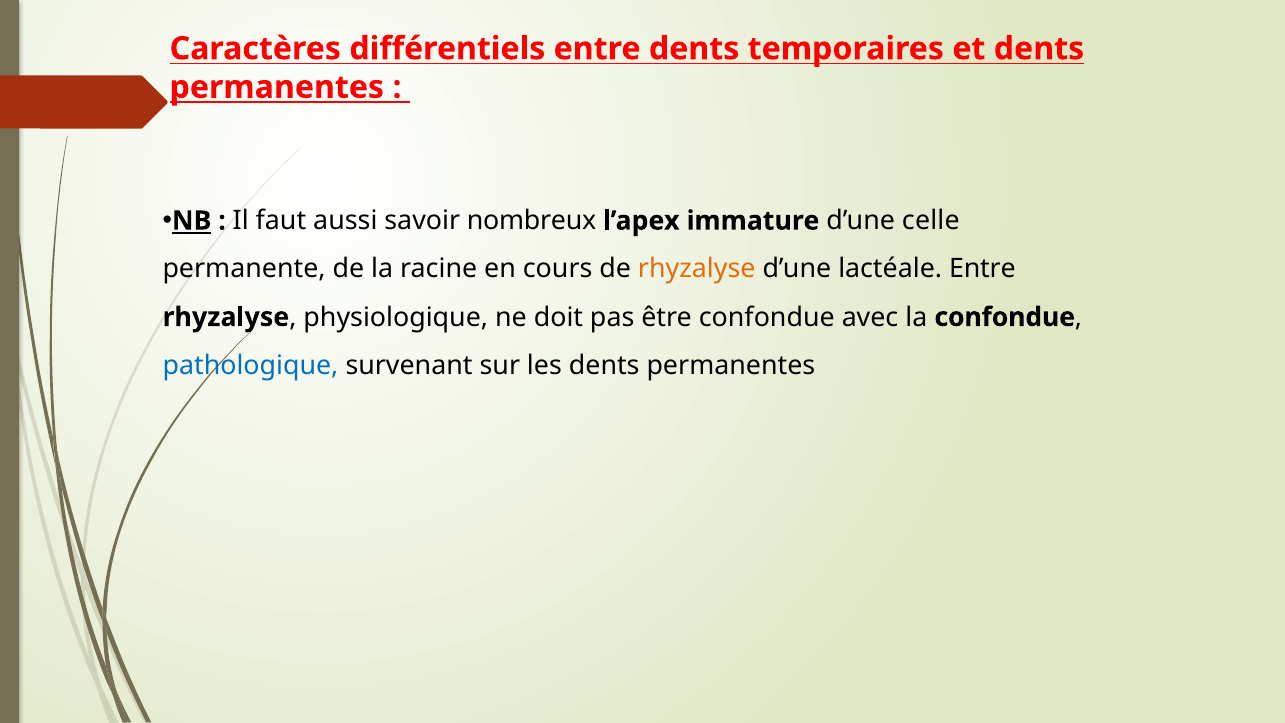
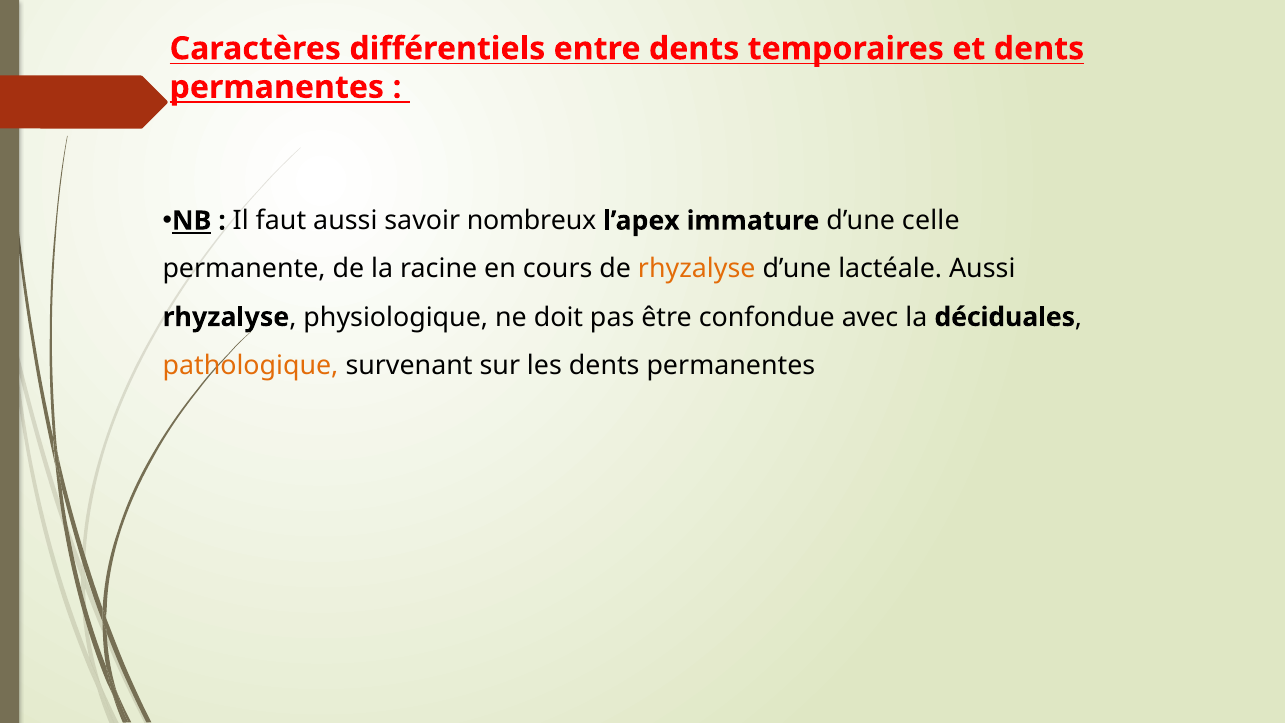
lactéale Entre: Entre -> Aussi (982, 269)
la confondue: confondue -> déciduales (1005, 317)
pathologique colour: blue -> orange (250, 365)
